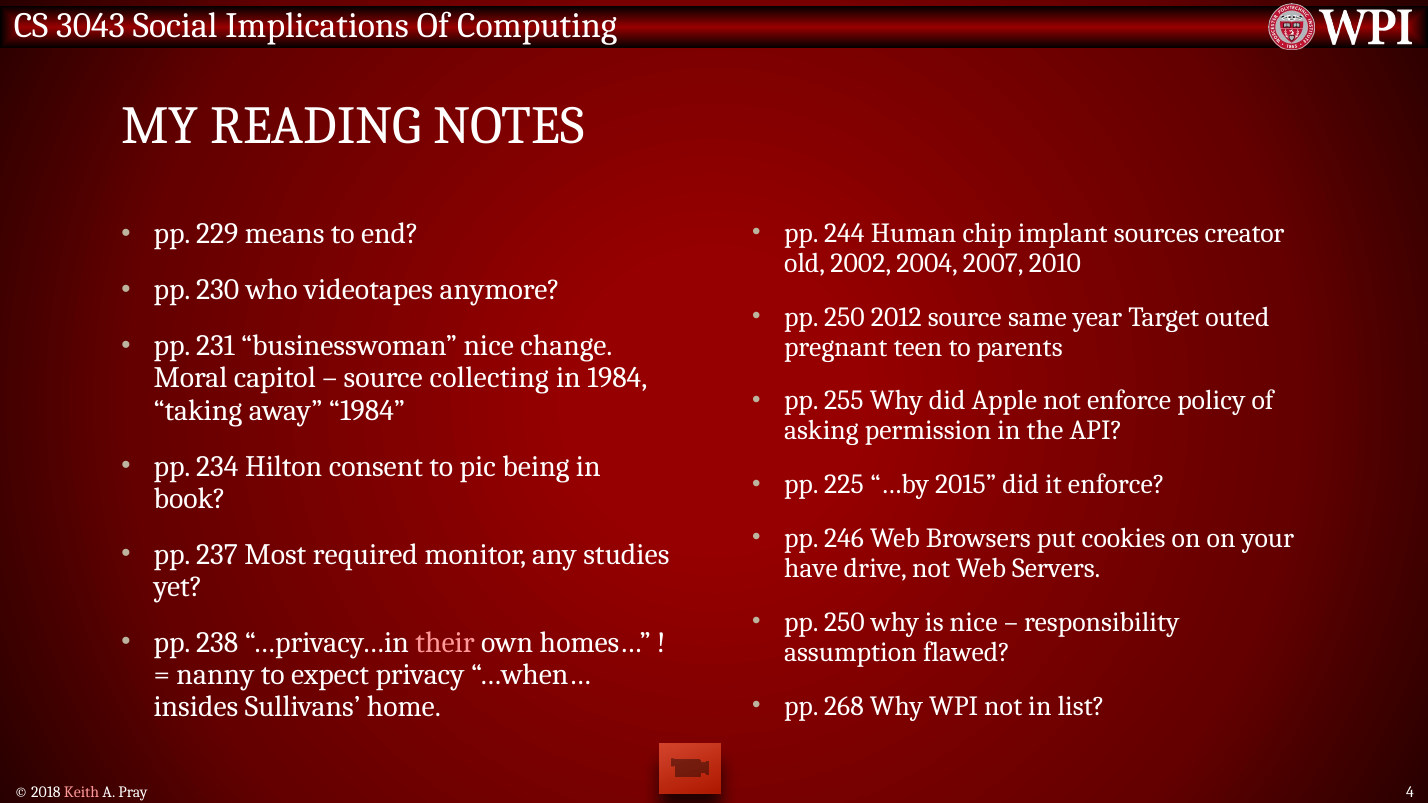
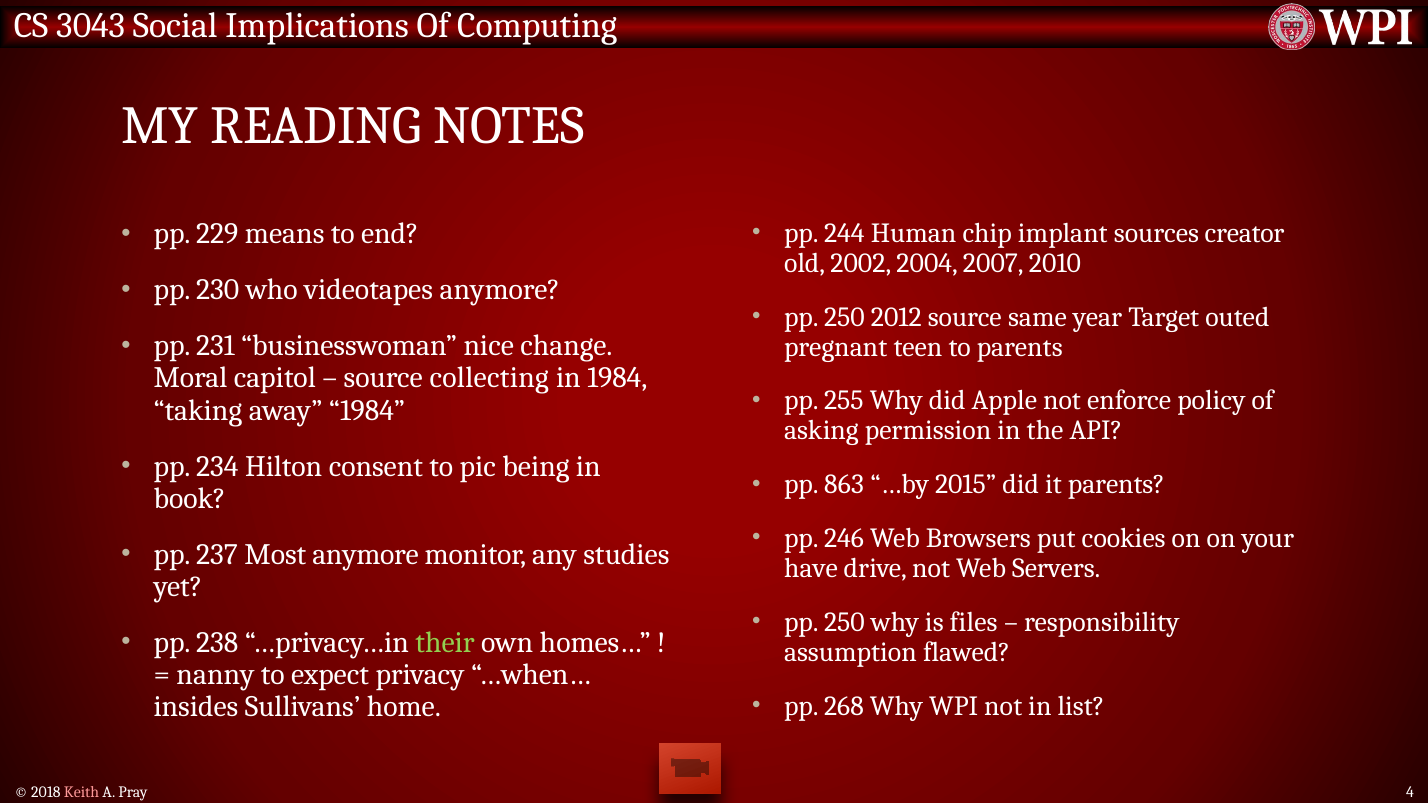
225: 225 -> 863 (844, 485)
it enforce: enforce -> parents (1116, 485)
Most required: required -> anymore (366, 554)
is nice: nice -> files (974, 622)
their colour: pink -> light green (445, 643)
